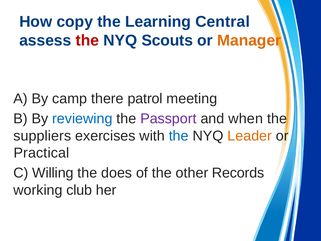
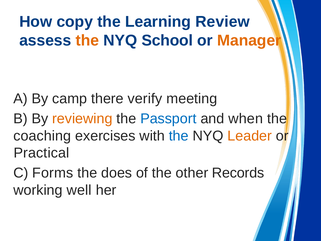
Central: Central -> Review (223, 22)
the colour: red -> orange (87, 40)
Scouts: Scouts -> School (167, 40)
patrol: patrol -> verify (145, 99)
reviewing colour: blue -> orange (82, 119)
Passport colour: purple -> blue (168, 119)
suppliers: suppliers -> coaching (42, 136)
Willing: Willing -> Forms (53, 173)
club: club -> well (79, 190)
